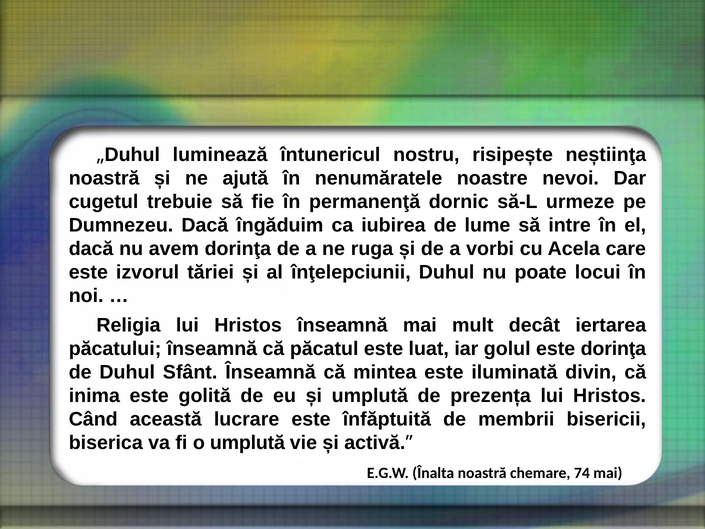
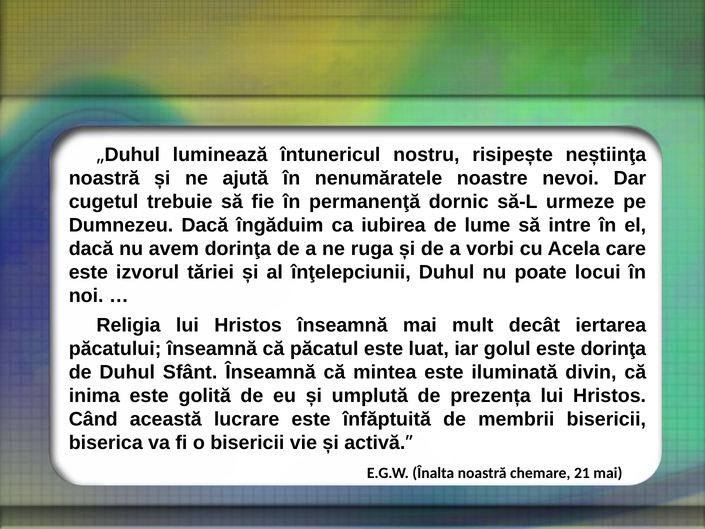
o umplută: umplută -> bisericii (247, 443)
74: 74 -> 21 (582, 473)
